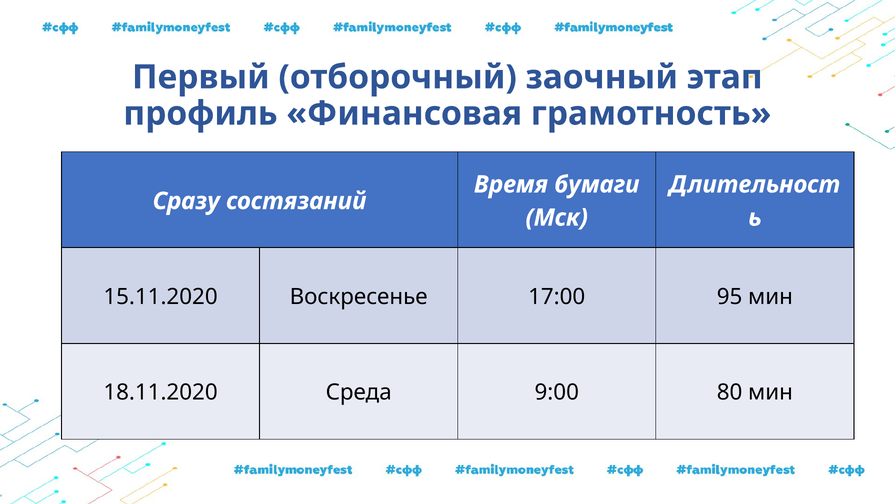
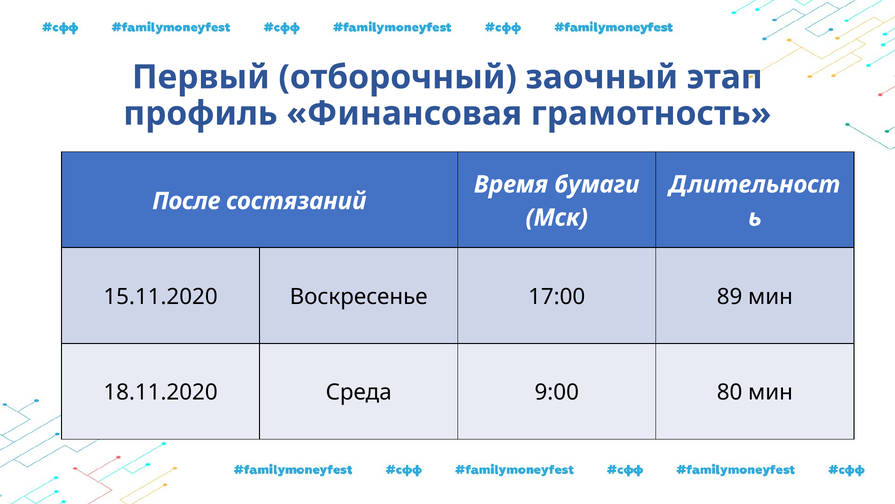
Сразу: Сразу -> После (186, 201)
95: 95 -> 89 (730, 296)
